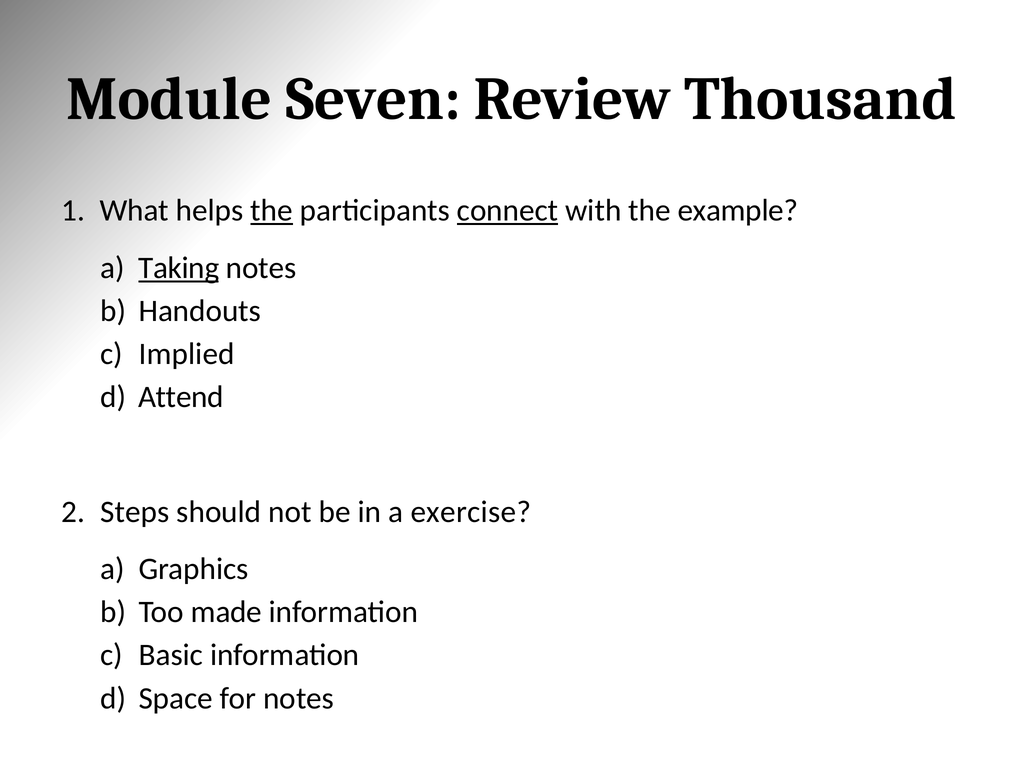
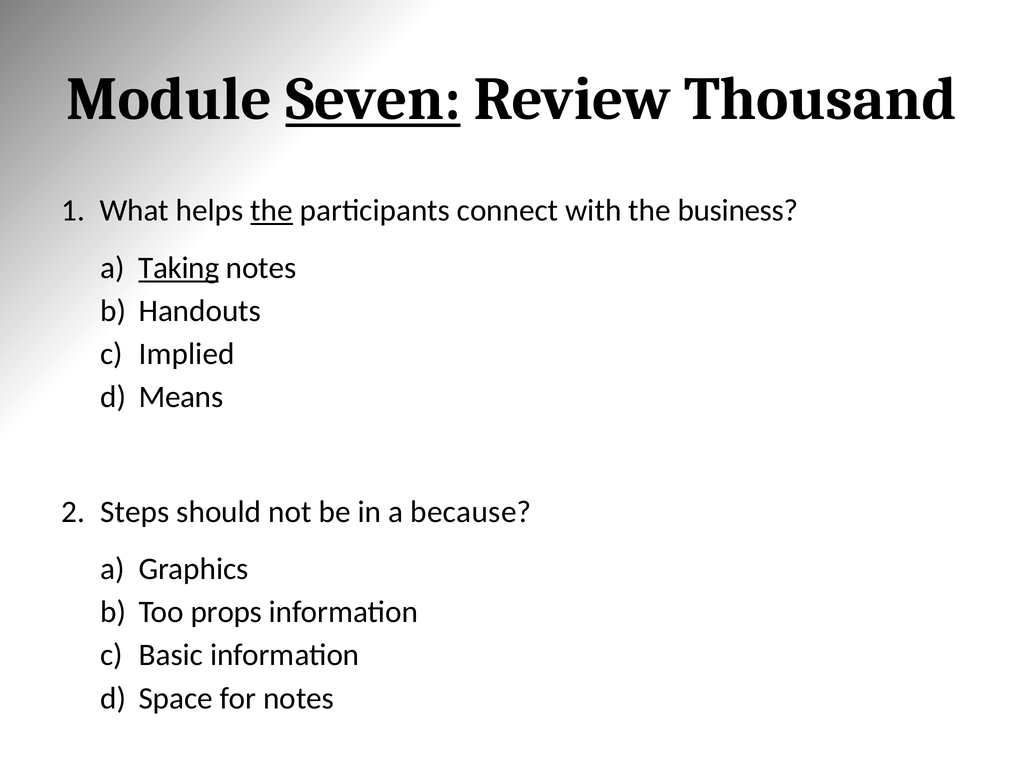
Seven underline: none -> present (373, 99)
connect underline: present -> none (508, 211)
example: example -> business (738, 211)
Attend: Attend -> Means (181, 397)
exercise: exercise -> because (471, 512)
made: made -> props (226, 612)
